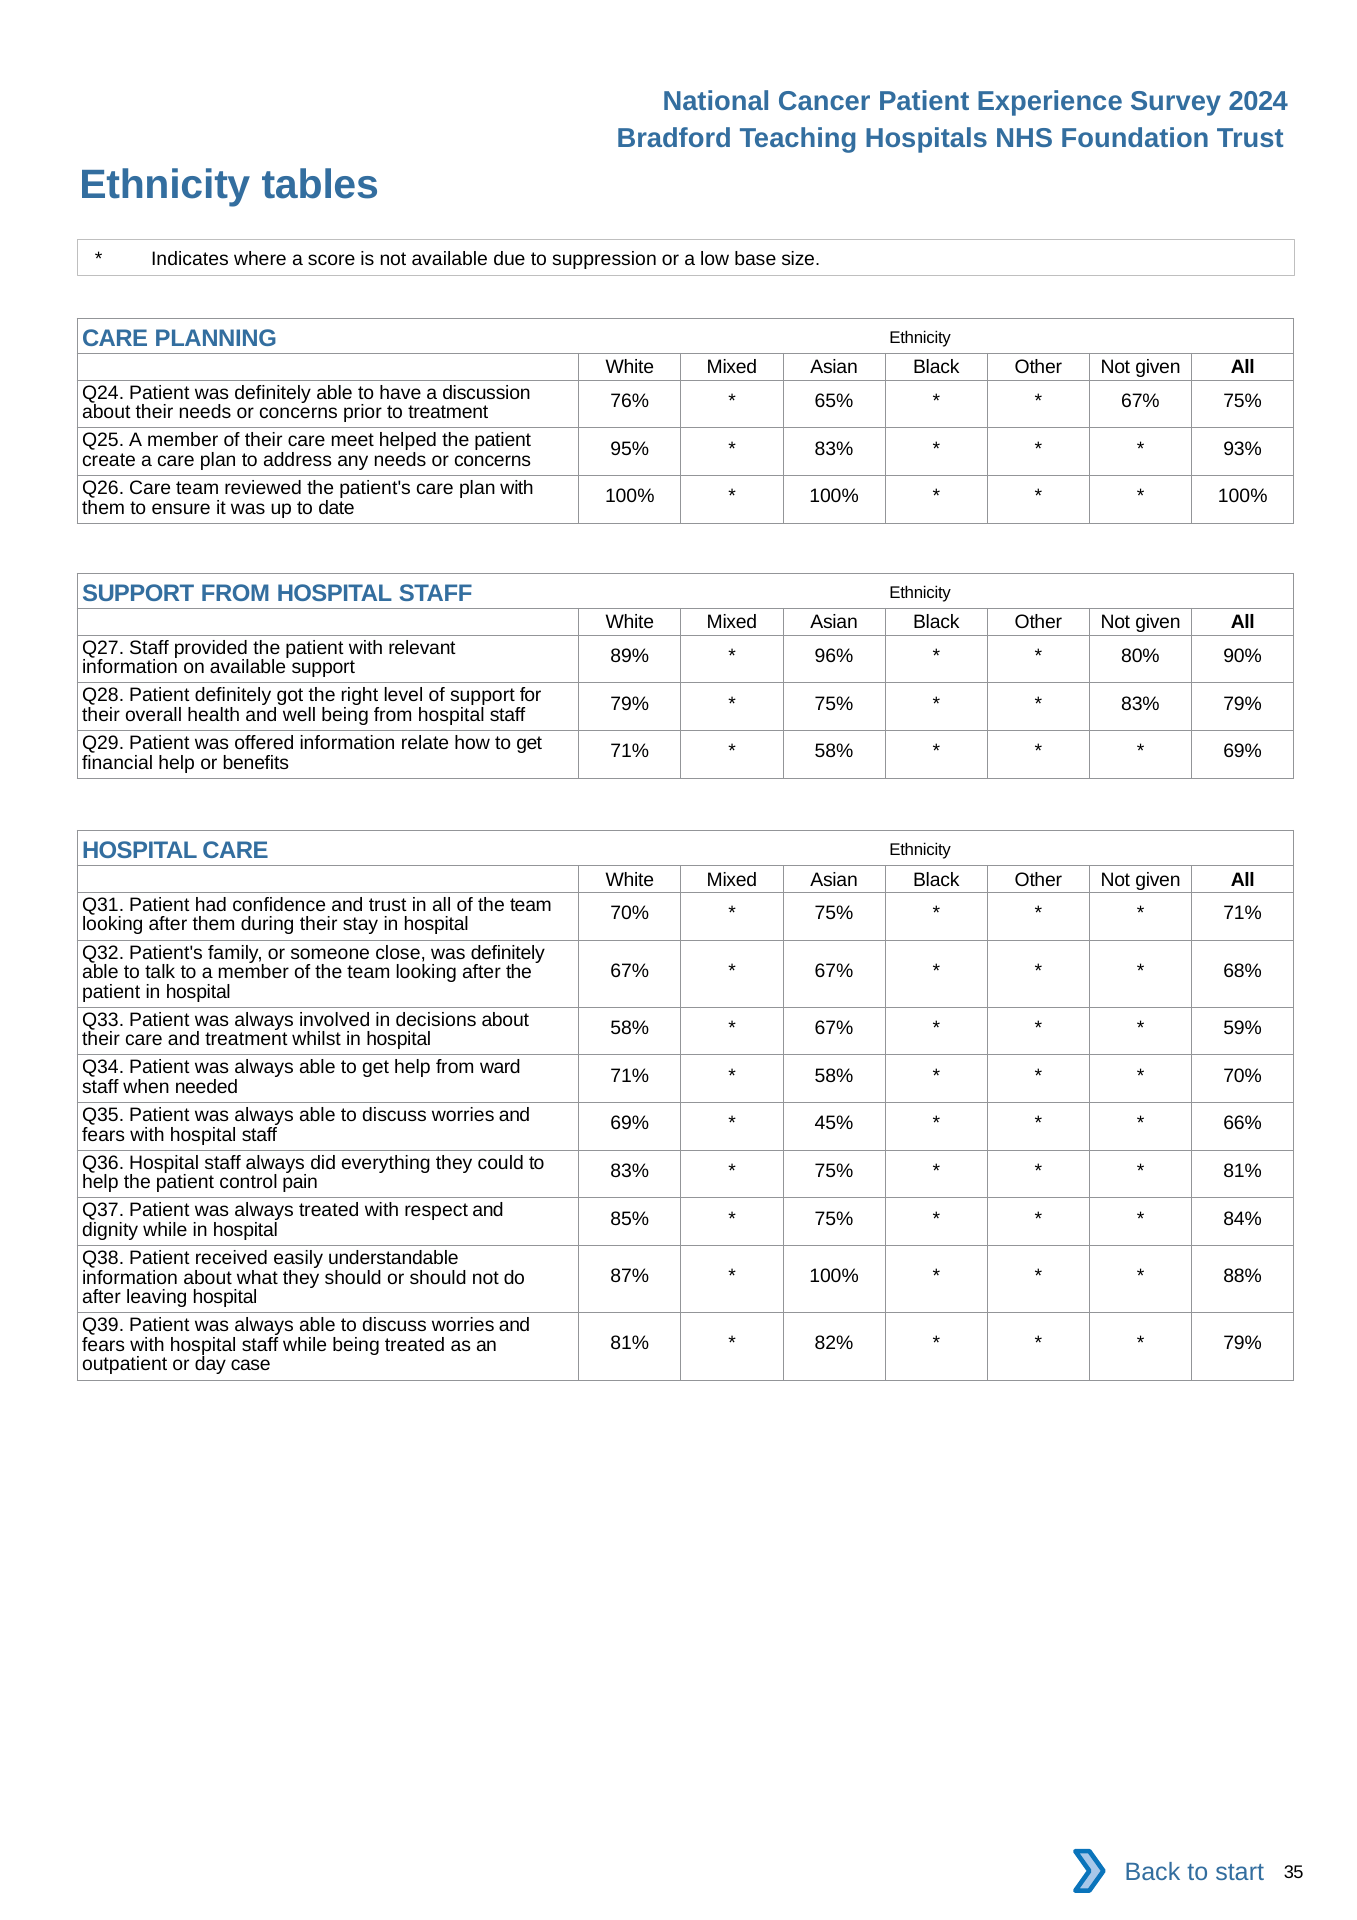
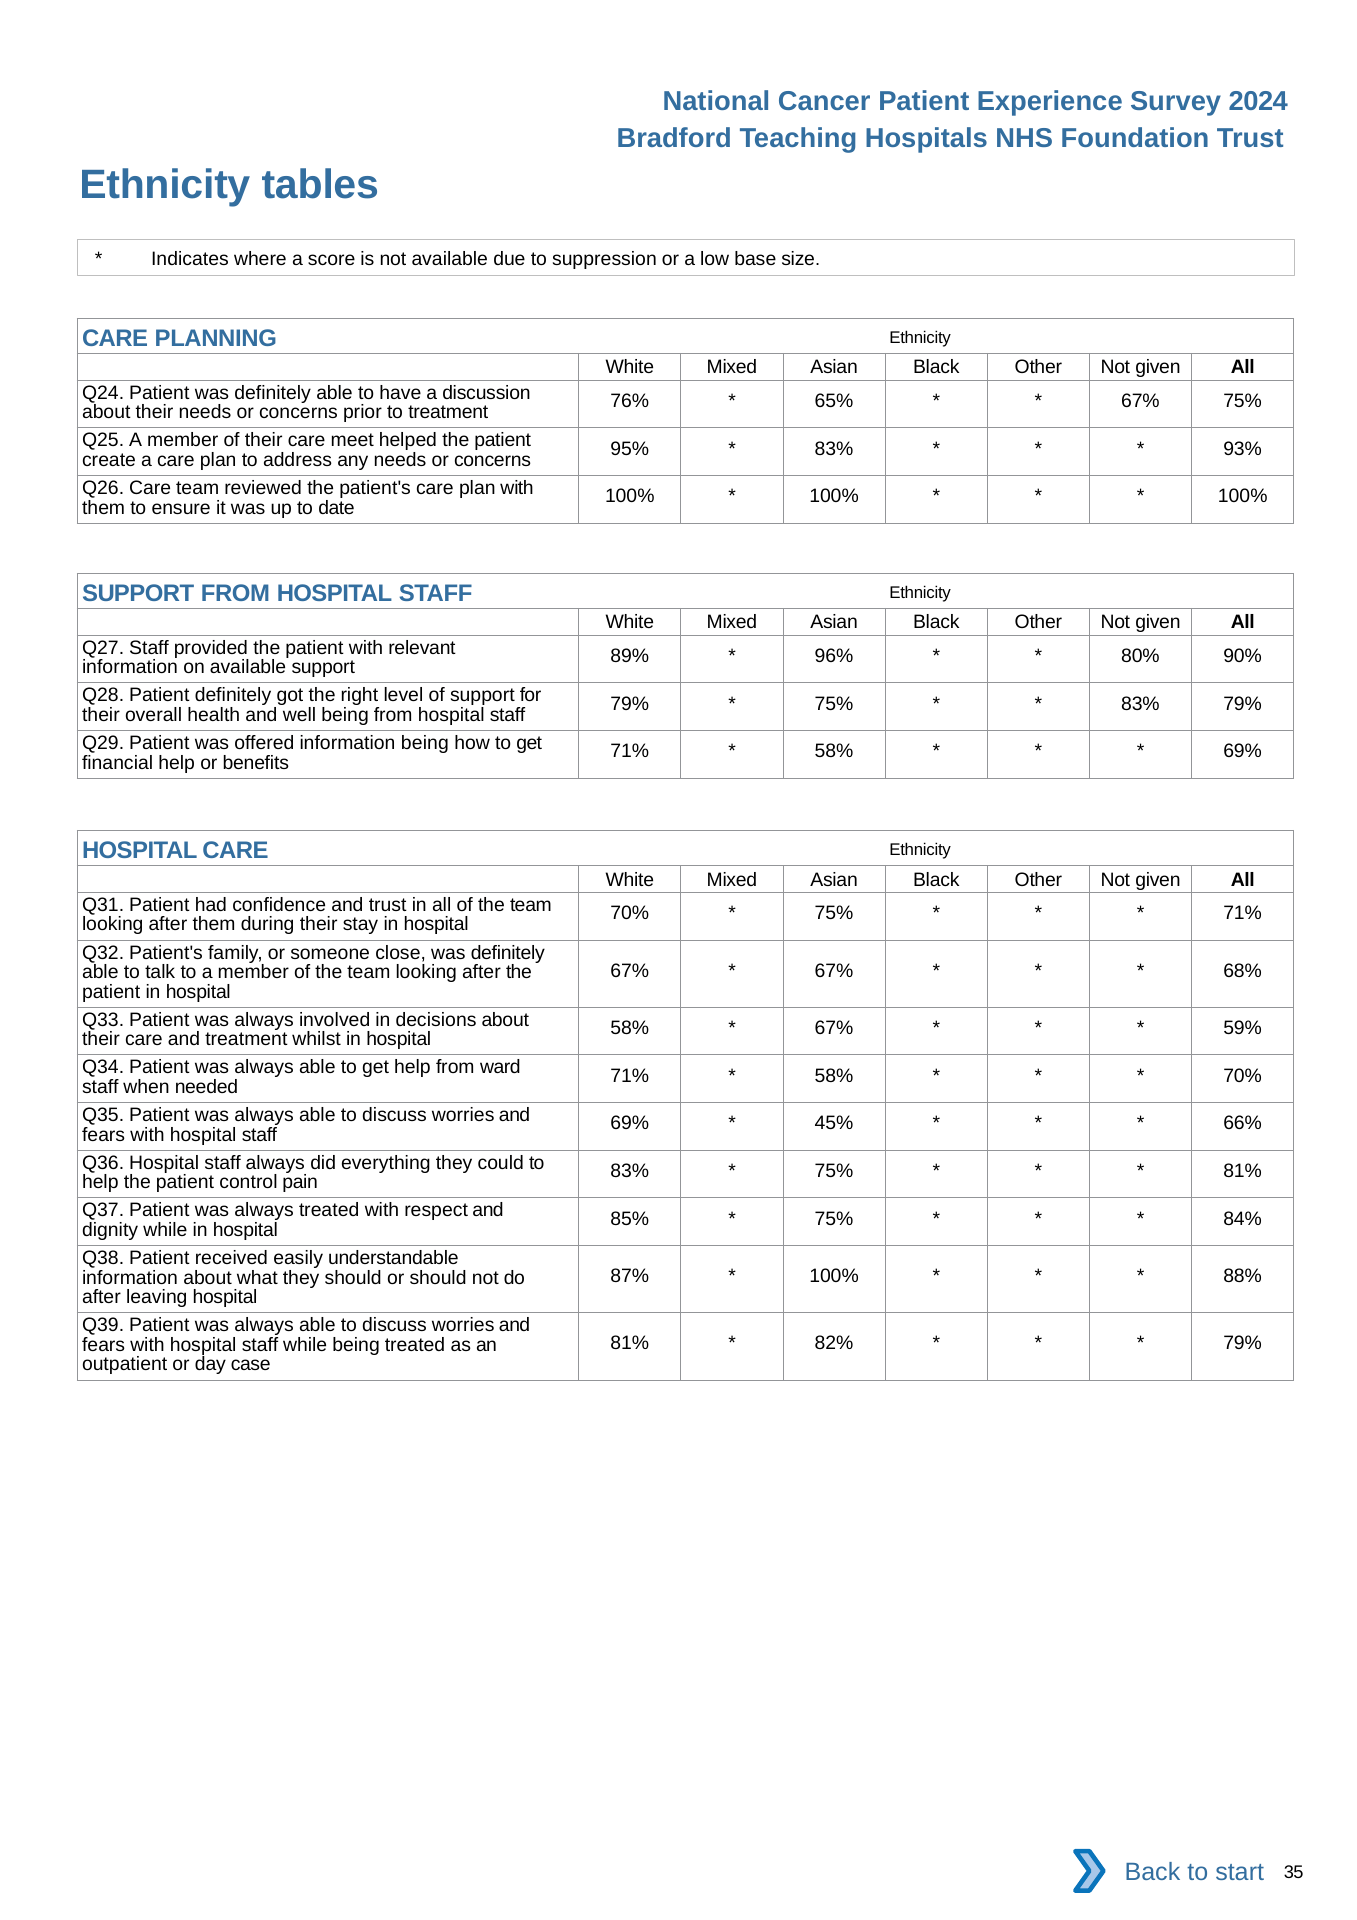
information relate: relate -> being (425, 743)
